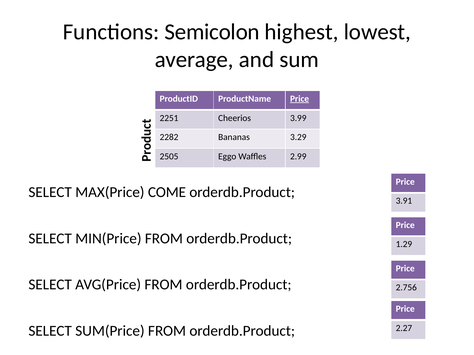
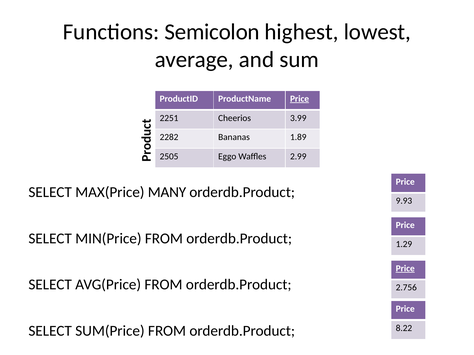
3.29: 3.29 -> 1.89 (298, 137)
COME: COME -> MANY (167, 192)
3.91: 3.91 -> 9.93 (404, 201)
Price underline: none -> present (405, 269)
2.27: 2.27 -> 8.22 (404, 329)
